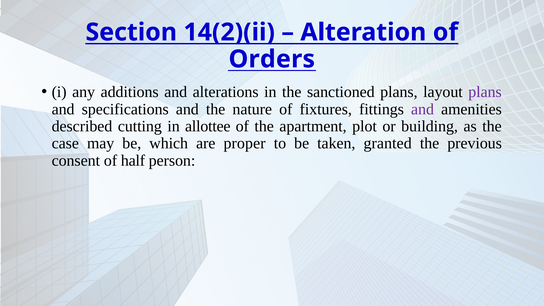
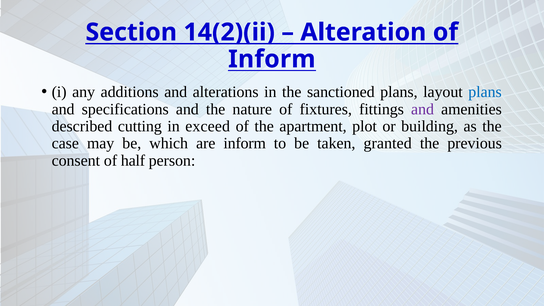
Orders: Orders -> Inform (272, 59)
plans colour: purple -> blue (485, 92)
allottee: allottee -> exceed (208, 126)
are proper: proper -> inform (245, 143)
